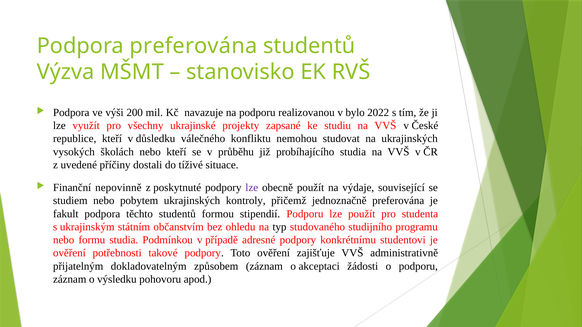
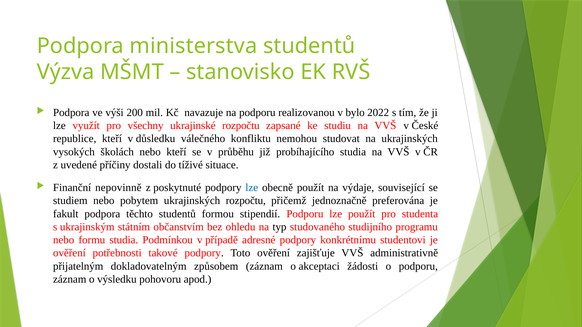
Podpora preferována: preferována -> ministerstva (193, 46)
ukrajinské projekty: projekty -> rozpočtu (241, 126)
lze colour: purple -> blue (252, 188)
ukrajinských kontroly: kontroly -> rozpočtu (246, 201)
